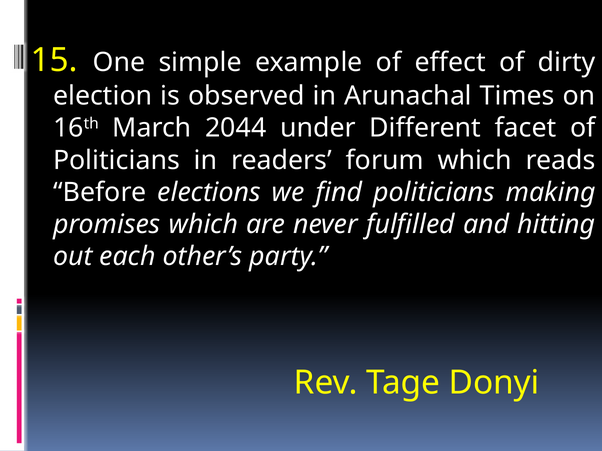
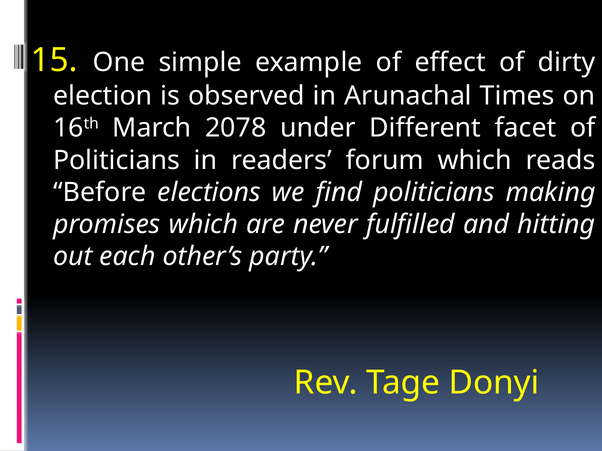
2044: 2044 -> 2078 (236, 128)
